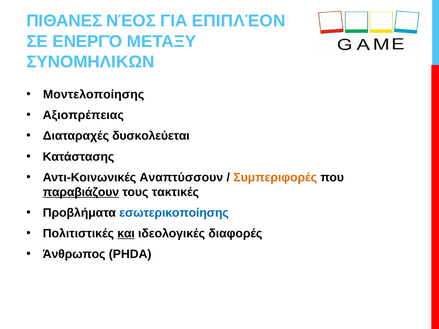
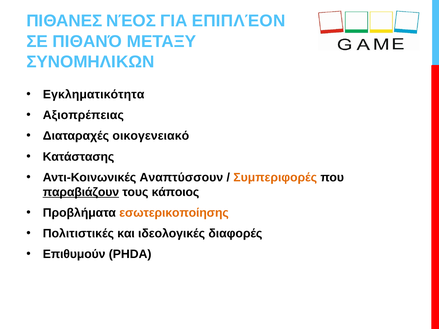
ΕΝΕΡΓΌ: ΕΝΕΡΓΌ -> ΠΙΘΑΝΌ (87, 41)
Μοντελοποίησης: Μοντελοποίησης -> Εγκληματικότητα (94, 95)
δυσκολεύεται: δυσκολεύεται -> οικογενειακό (151, 136)
τακτικές: τακτικές -> κάποιος (175, 192)
εσωτερικοποίησης colour: blue -> orange (174, 213)
και underline: present -> none (126, 234)
Άνθρωπος: Άνθρωπος -> Επιθυμούν (74, 254)
